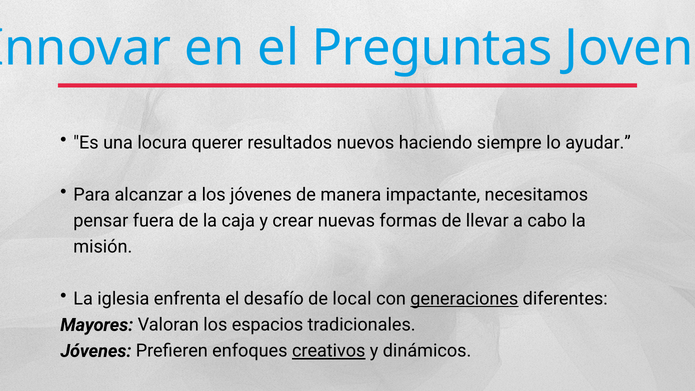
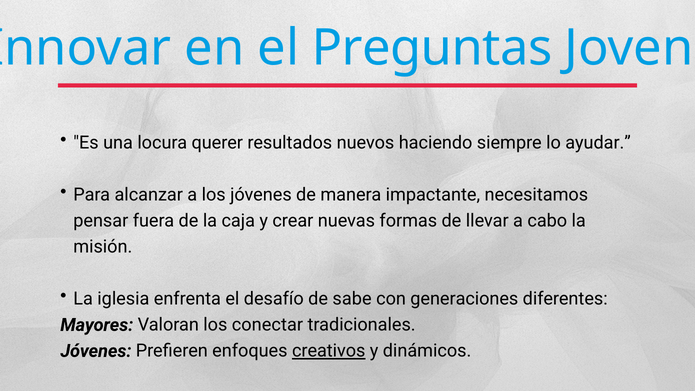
local: local -> sabe (352, 299)
generaciones underline: present -> none (464, 299)
espacios: espacios -> conectar (267, 325)
